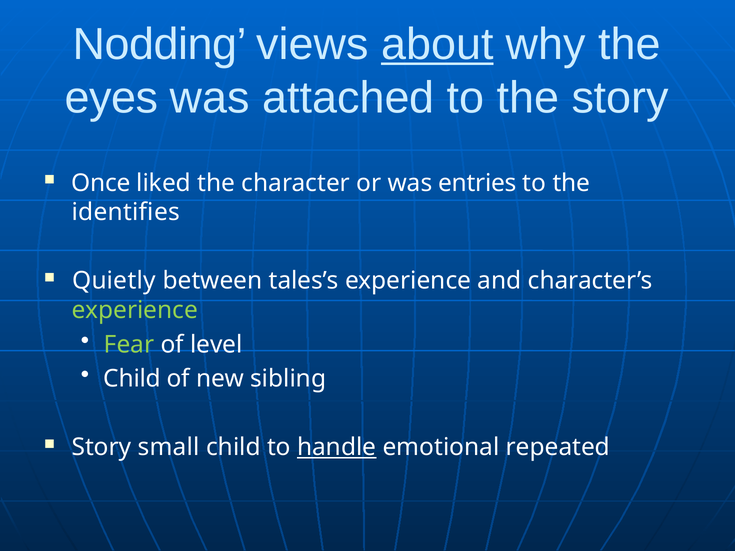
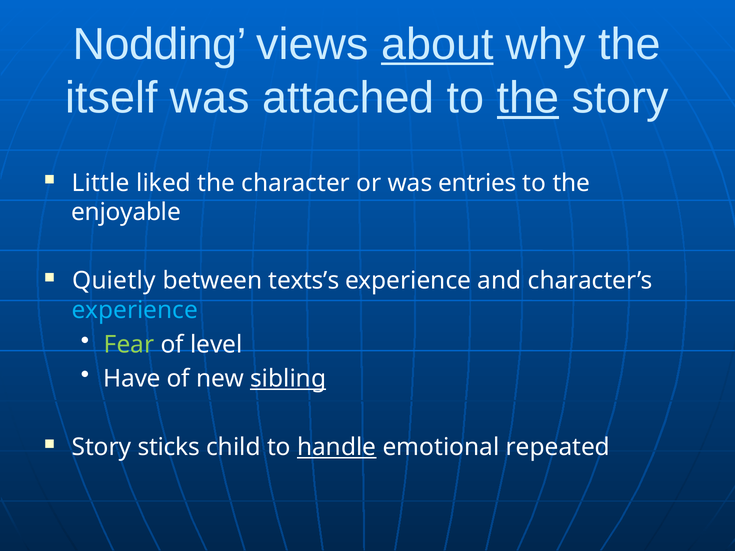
eyes: eyes -> itself (111, 98)
the underline: none -> present (528, 98)
Once: Once -> Little (101, 183)
identifies: identifies -> enjoyable (126, 212)
tales’s: tales’s -> texts’s (304, 281)
experience colour: light green -> light blue (135, 310)
Child: Child -> Have (132, 379)
sibling underline: none -> present (288, 379)
small: small -> sticks (169, 448)
